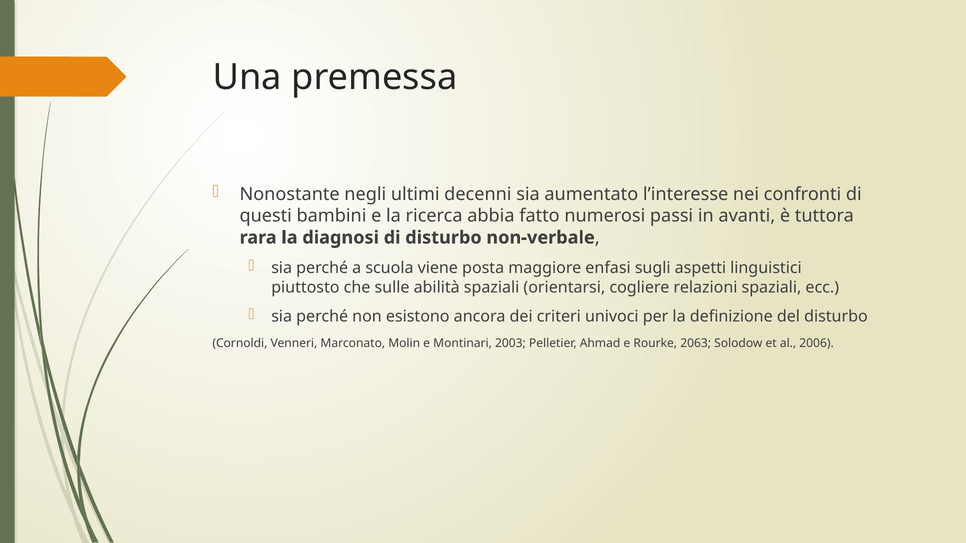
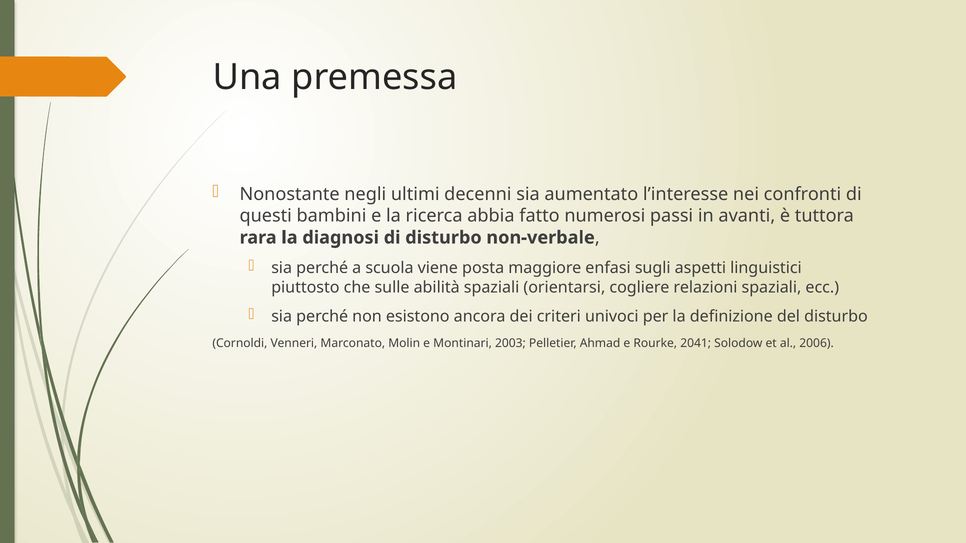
2063: 2063 -> 2041 (696, 344)
